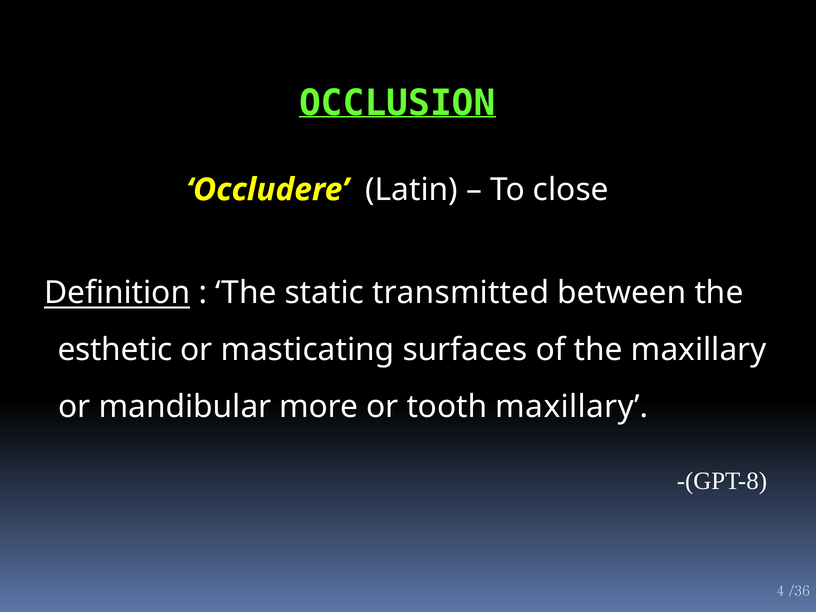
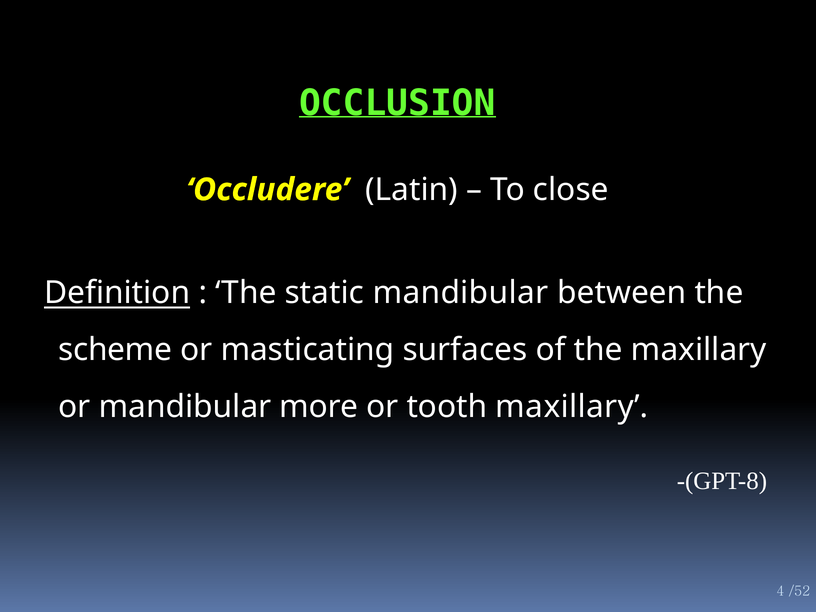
static transmitted: transmitted -> mandibular (460, 293)
esthetic: esthetic -> scheme (115, 350)
/36: /36 -> /52 (800, 591)
